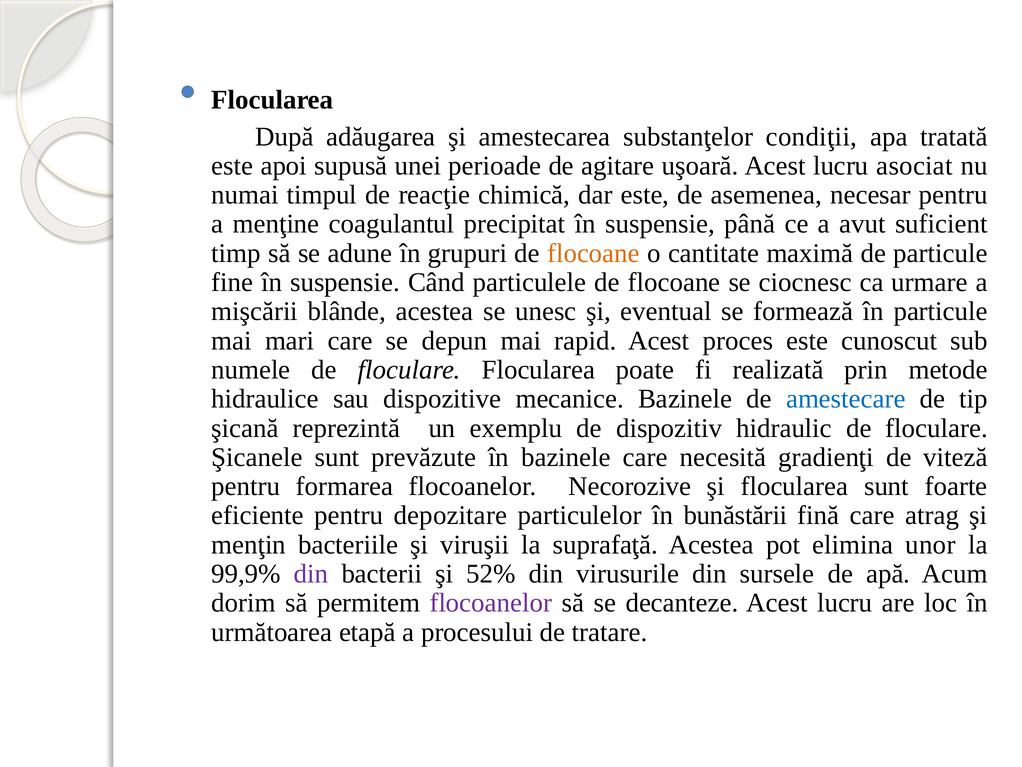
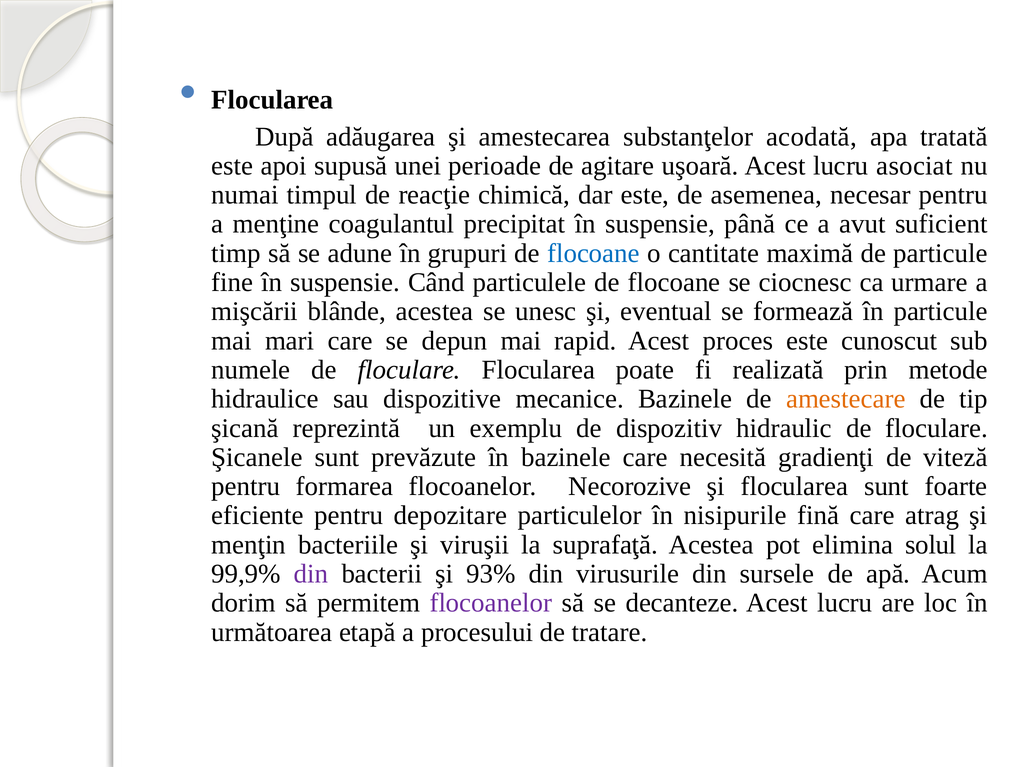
condiţii: condiţii -> acodată (812, 137)
flocoane colour: orange -> blue (593, 253)
amestecare colour: blue -> orange (846, 399)
bunăstării: bunăstării -> nisipurile (735, 515)
unor: unor -> solul (931, 544)
52%: 52% -> 93% (491, 573)
